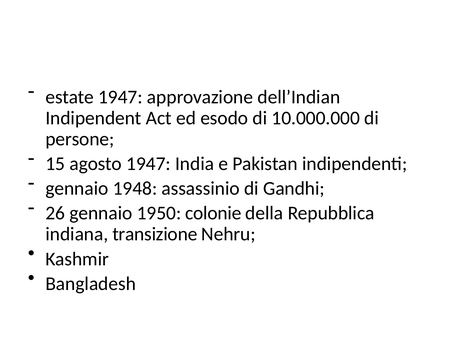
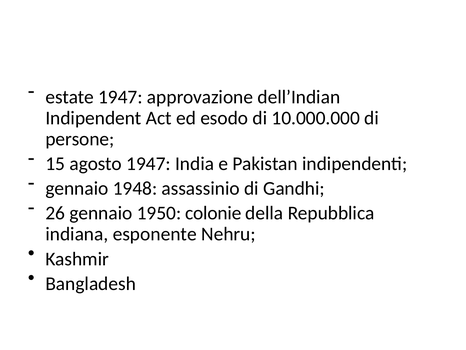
transizione: transizione -> esponente (155, 234)
